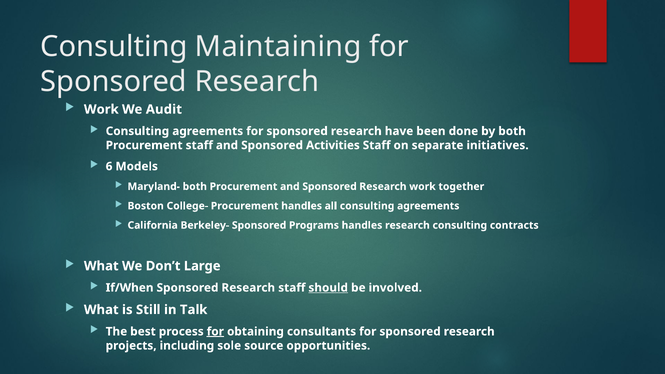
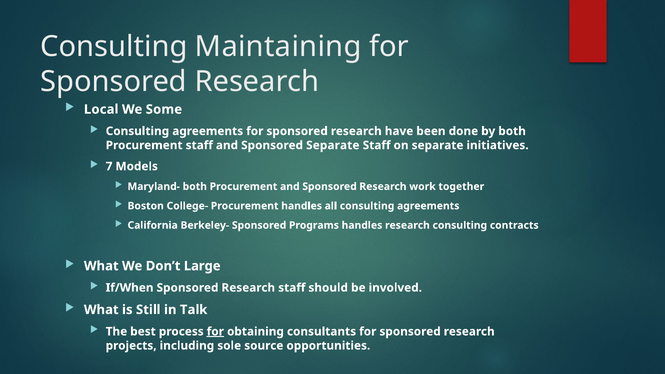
Work: Work -> Local (101, 109)
Audit: Audit -> Some (164, 109)
Sponsored Activities: Activities -> Separate (333, 145)
6: 6 -> 7 (109, 166)
should underline: present -> none (328, 288)
